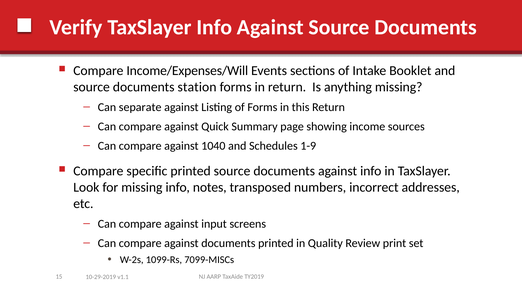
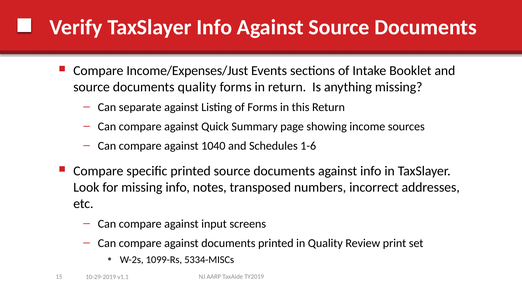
Income/Expenses/Will: Income/Expenses/Will -> Income/Expenses/Just (187, 71)
documents station: station -> quality (197, 87)
1-9: 1-9 -> 1-6 (308, 146)
7099-MISCs: 7099-MISCs -> 5334-MISCs (209, 259)
